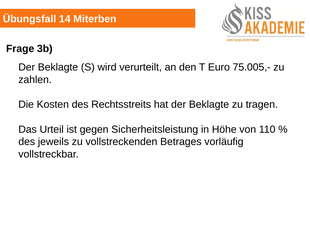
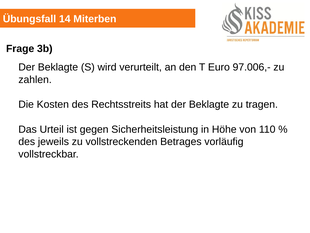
75.005,-: 75.005,- -> 97.006,- (252, 67)
